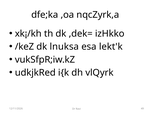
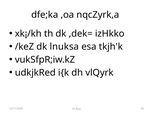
lekt'k: lekt'k -> tkjh'k (111, 47)
